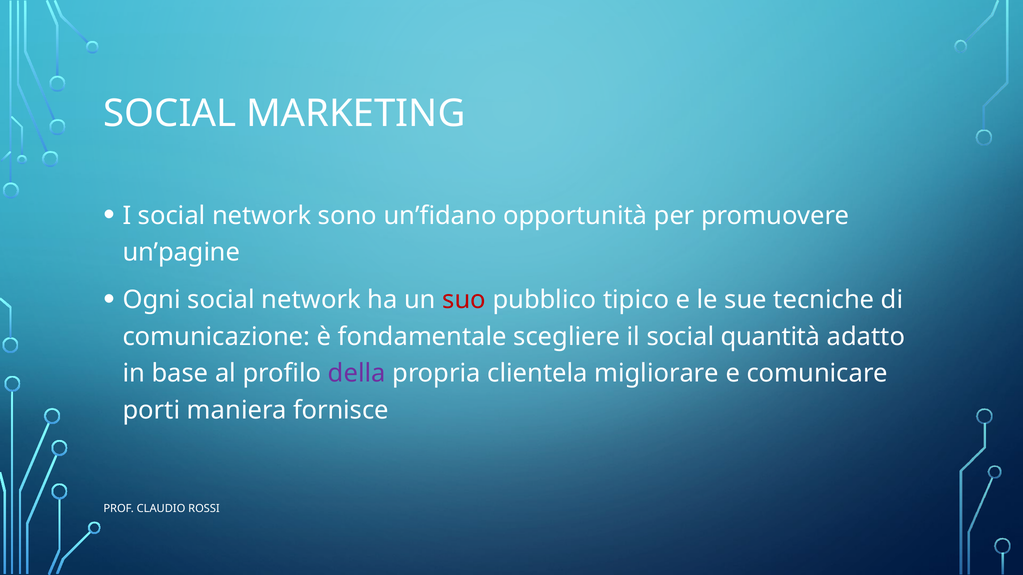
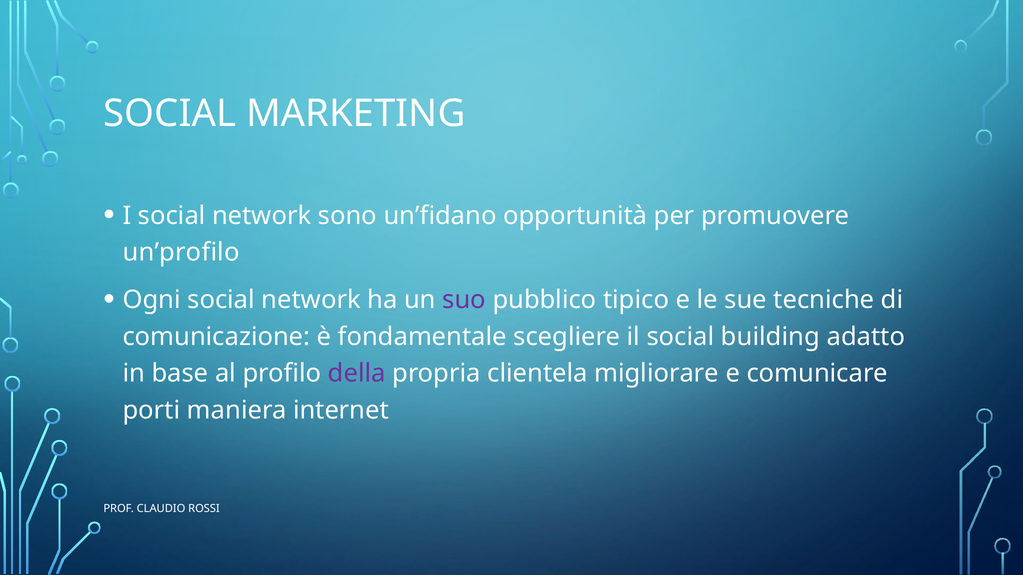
un’pagine: un’pagine -> un’profilo (181, 253)
suo colour: red -> purple (464, 300)
quantità: quantità -> building (770, 337)
fornisce: fornisce -> internet (341, 411)
